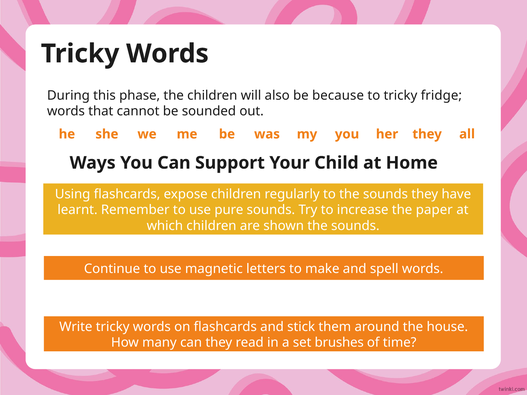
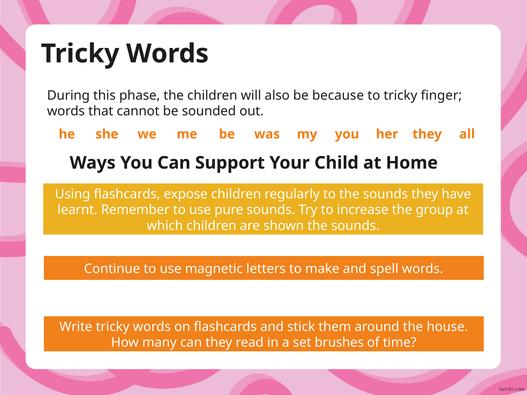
fridge: fridge -> finger (441, 96)
paper: paper -> group (434, 210)
